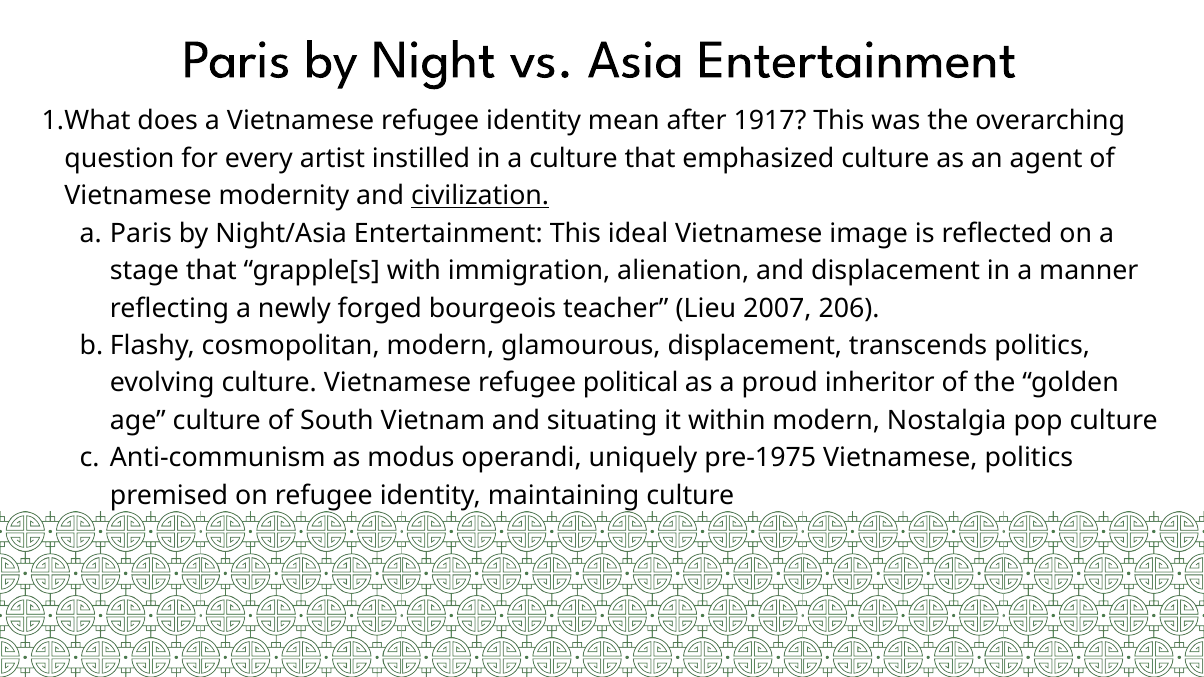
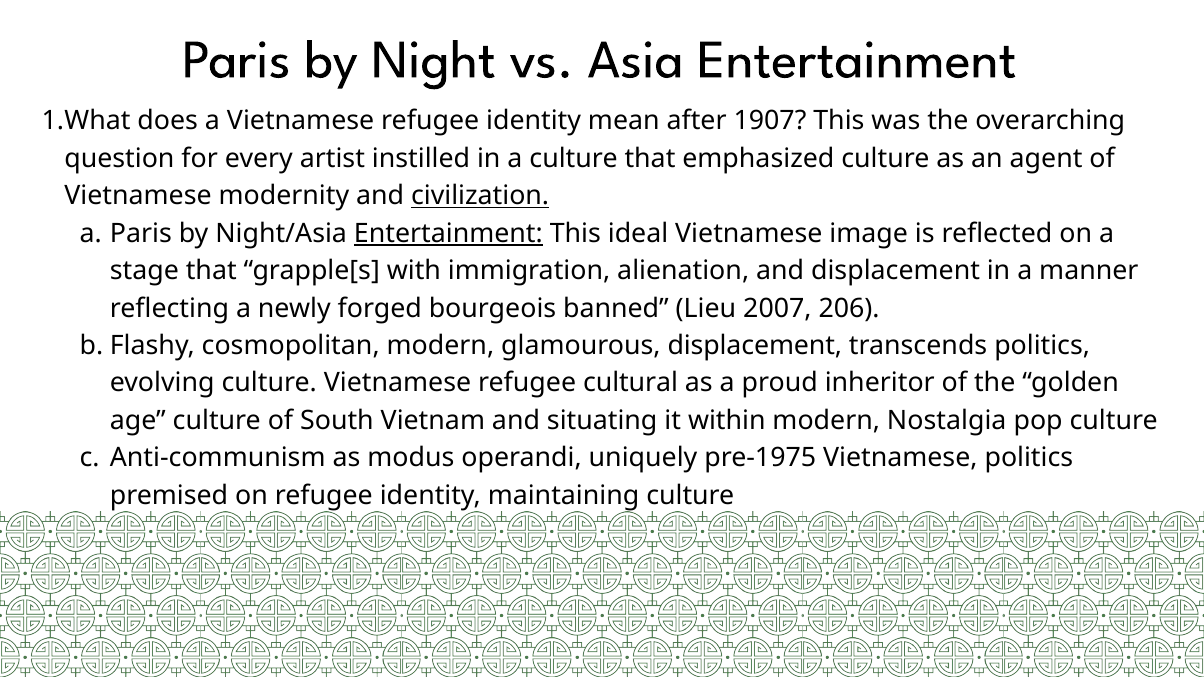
1917: 1917 -> 1907 (770, 121)
Entertainment underline: none -> present (448, 233)
teacher: teacher -> banned (616, 308)
political: political -> cultural (631, 383)
